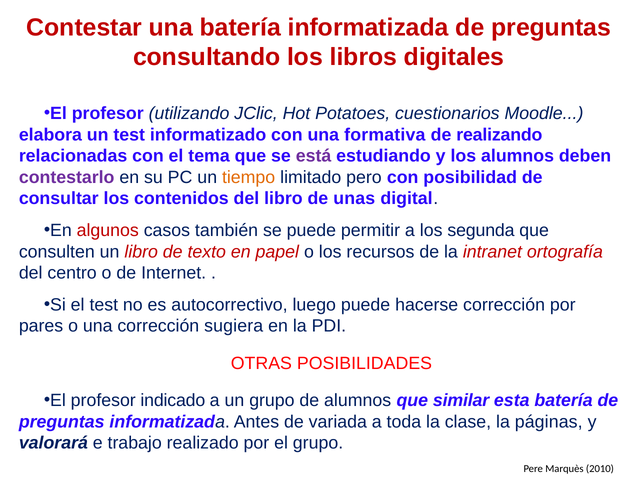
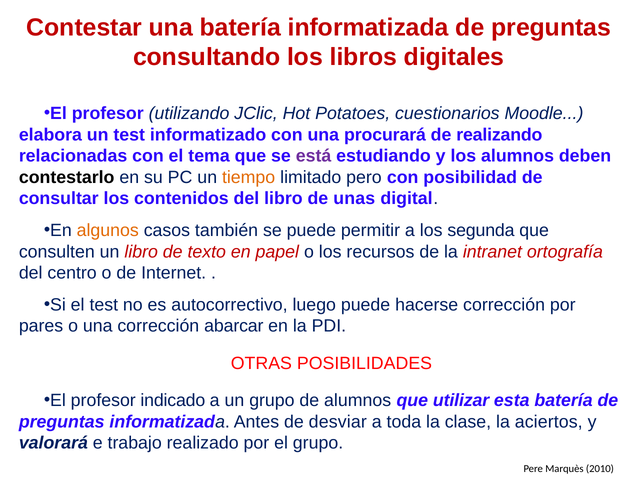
formativa: formativa -> procurará (385, 135)
contestarlo colour: purple -> black (67, 177)
algunos colour: red -> orange (108, 231)
sugiera: sugiera -> abarcar (234, 326)
similar: similar -> utilizar (461, 401)
variada: variada -> desviar (338, 422)
páginas: páginas -> aciertos (549, 422)
